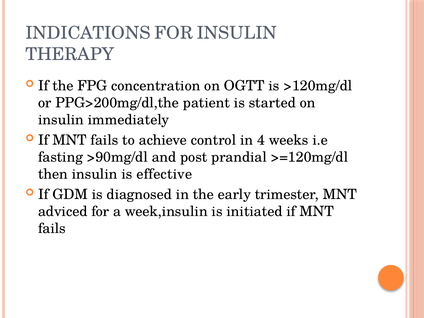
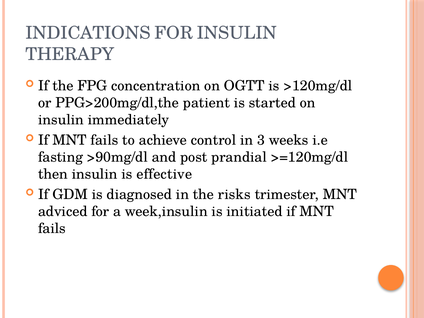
4: 4 -> 3 (261, 140)
early: early -> risks (234, 195)
